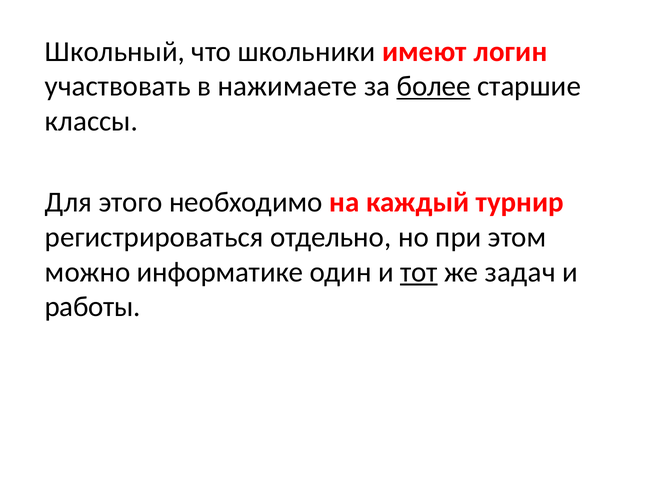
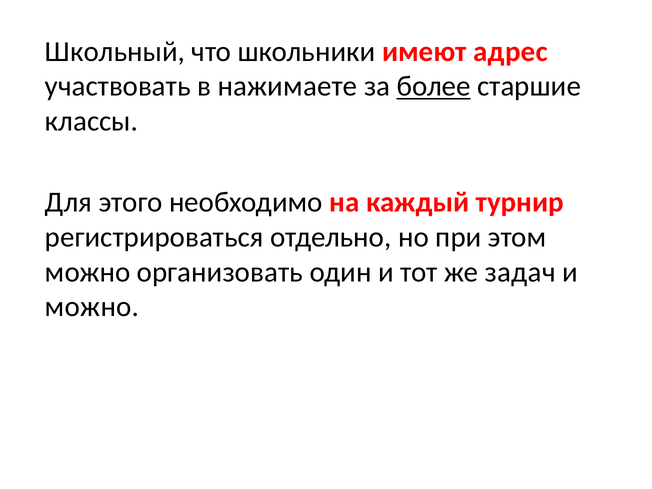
логин: логин -> адрес (511, 52)
информатике: информатике -> организовать (220, 272)
тот underline: present -> none (419, 272)
работы: работы -> можно (92, 307)
